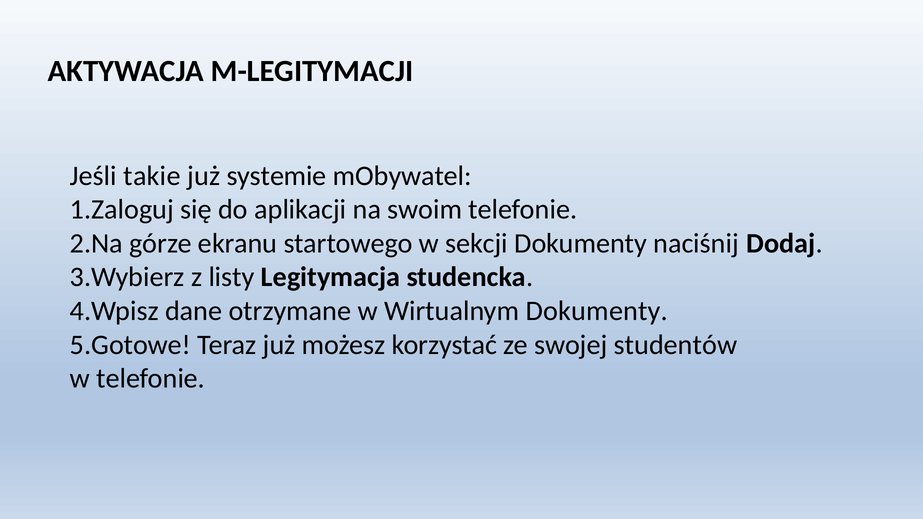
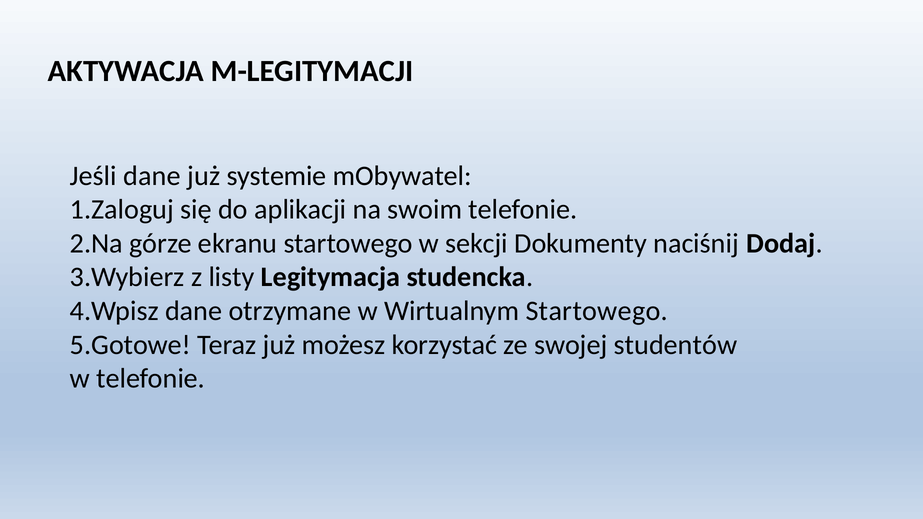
Jeśli takie: takie -> dane (152, 176)
Wirtualnym Dokumenty: Dokumenty -> Startowego (597, 311)
